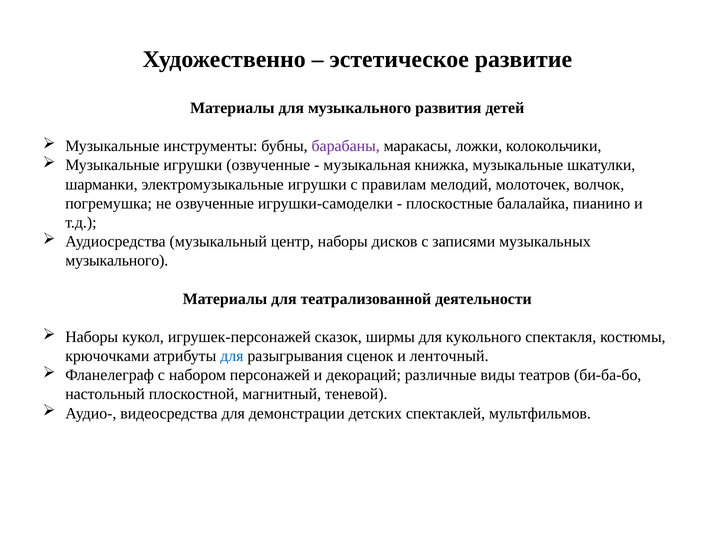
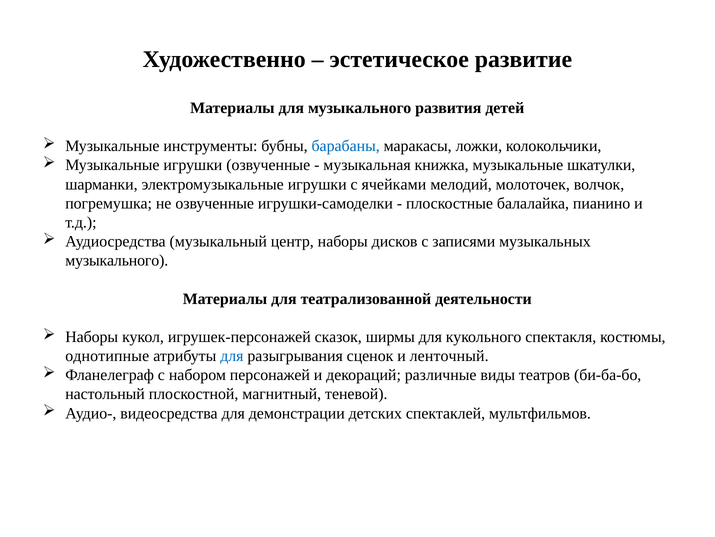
барабаны colour: purple -> blue (346, 146)
правилам: правилам -> ячейками (394, 184)
крючочками: крючочками -> однотипные (107, 356)
